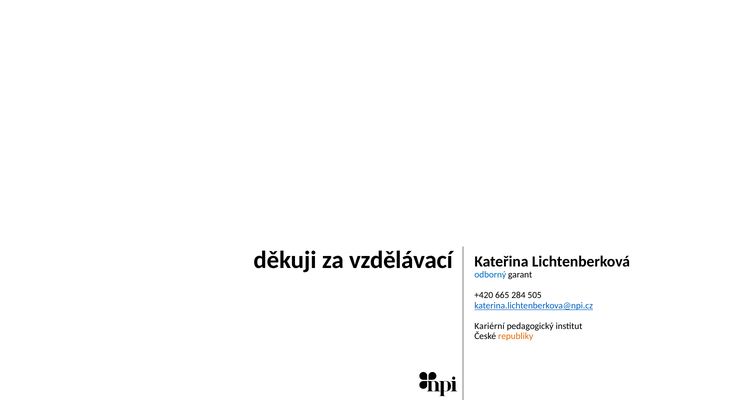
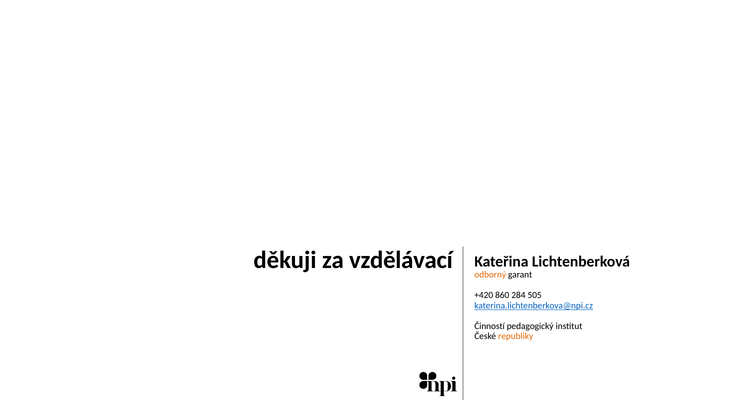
odborný colour: blue -> orange (490, 275)
665: 665 -> 860 (502, 295)
Kariérní: Kariérní -> Činností (490, 326)
